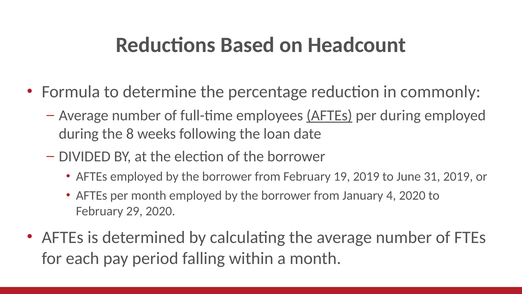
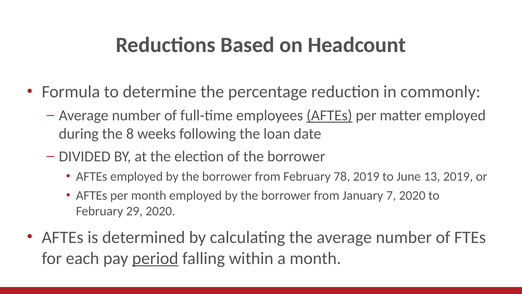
per during: during -> matter (401, 115)
19: 19 -> 78 (342, 176)
31: 31 -> 13 (432, 176)
4: 4 -> 7 (391, 195)
period underline: none -> present (155, 258)
